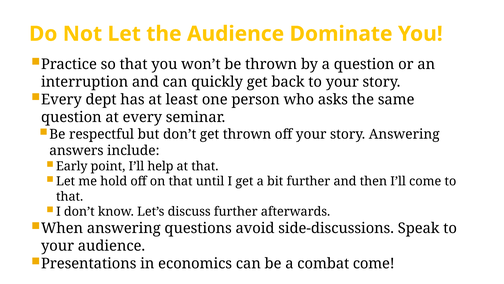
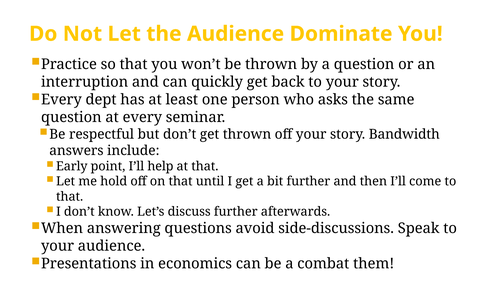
story Answering: Answering -> Bandwidth (404, 134)
combat come: come -> them (374, 263)
